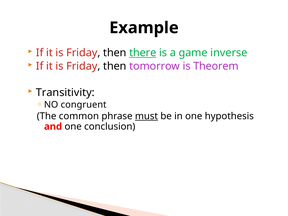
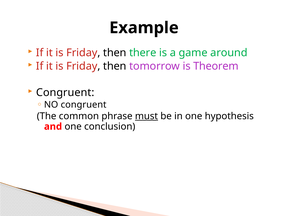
there underline: present -> none (143, 53)
inverse: inverse -> around (229, 53)
Transitivity: Transitivity -> Congruent (65, 93)
